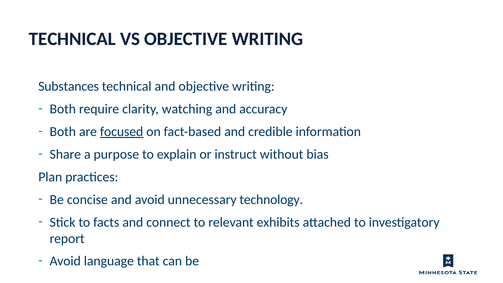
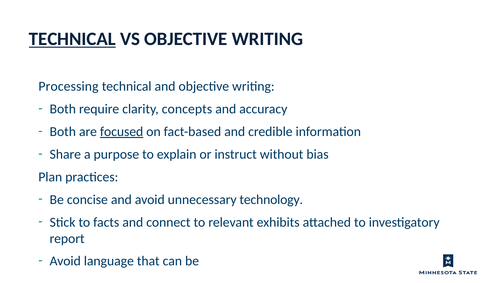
TECHNICAL underline: none -> present (72, 39)
Substances: Substances -> Processing (68, 86)
watching: watching -> concepts (187, 109)
